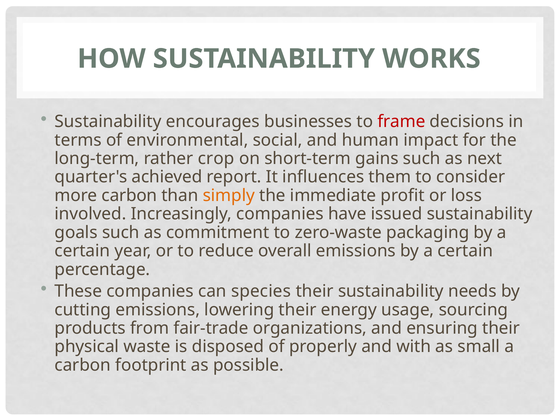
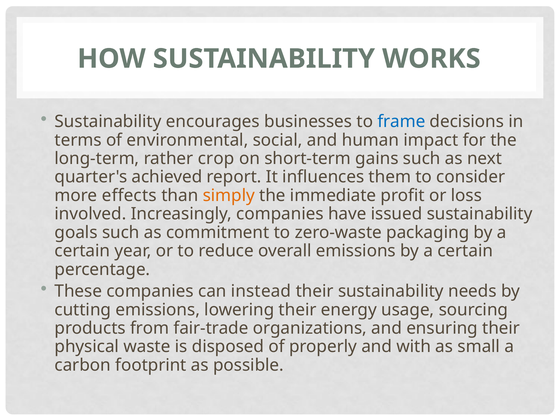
frame colour: red -> blue (401, 122)
more carbon: carbon -> effects (129, 195)
species: species -> instead (261, 291)
